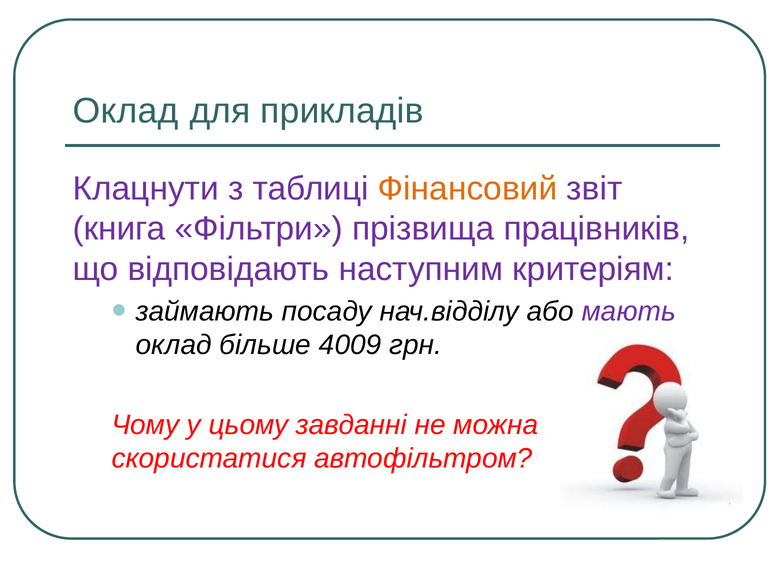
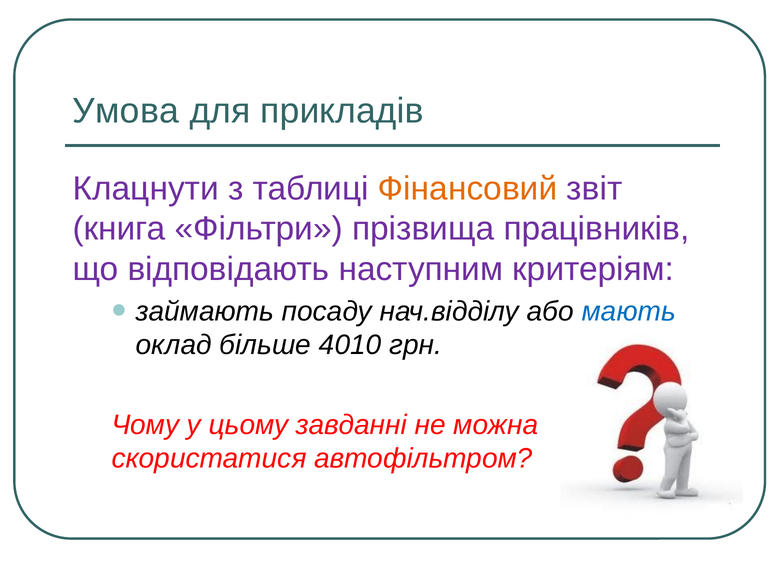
Оклад: Оклад -> Умова (126, 111)
мають colour: purple -> blue (629, 311)
4009: 4009 -> 4010 (350, 345)
